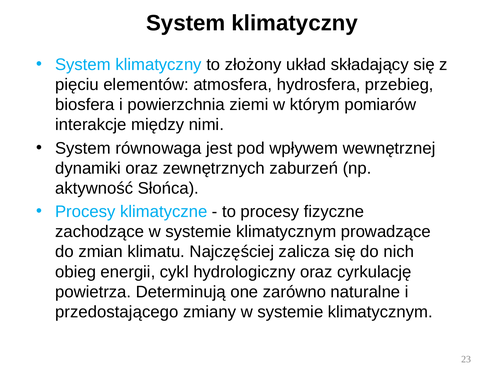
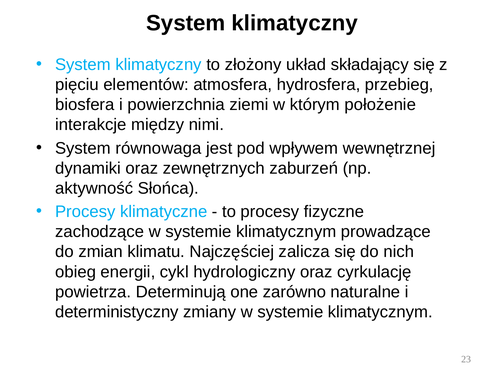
pomiarów: pomiarów -> położenie (380, 105)
przedostającego: przedostającego -> deterministyczny (117, 312)
